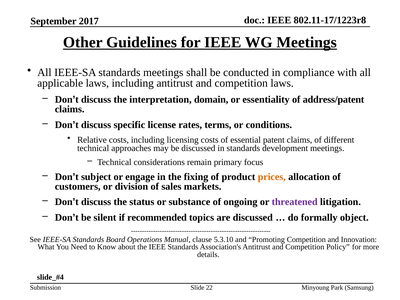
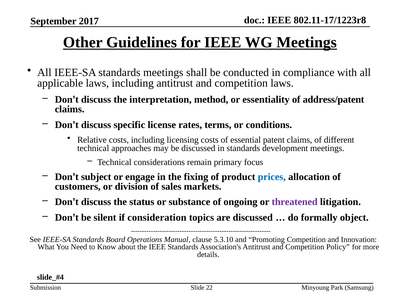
domain: domain -> method (211, 100)
prices colour: orange -> blue (272, 177)
recommended: recommended -> consideration (157, 218)
